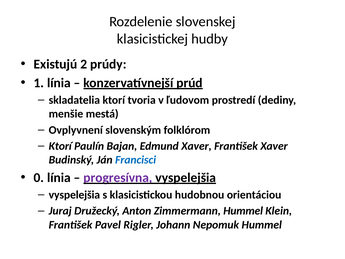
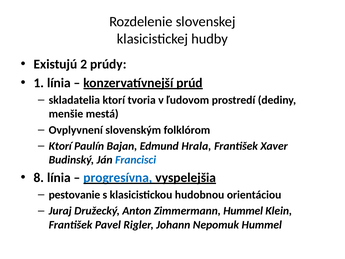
Edmund Xaver: Xaver -> Hrala (196, 146)
0: 0 -> 8 (39, 178)
progresívna colour: purple -> blue (118, 178)
vyspelejšia: vyspelejšia -> pestovanie (74, 195)
